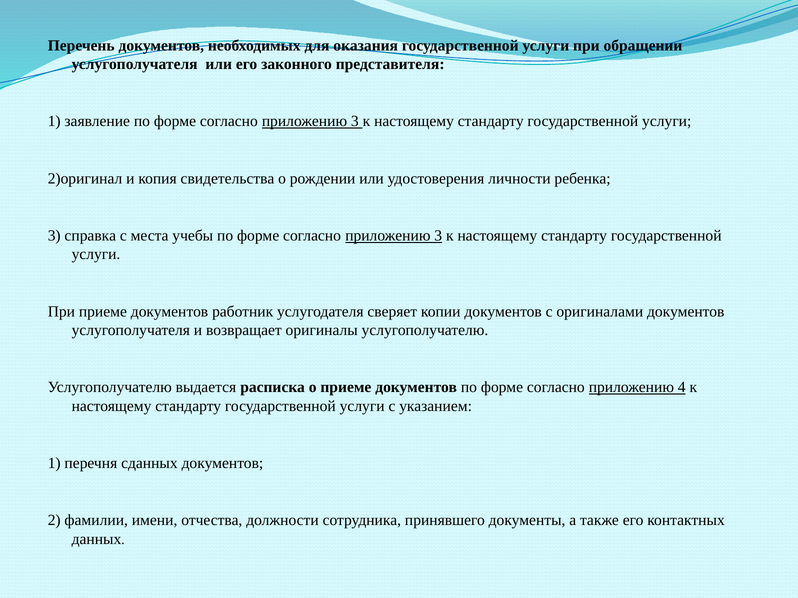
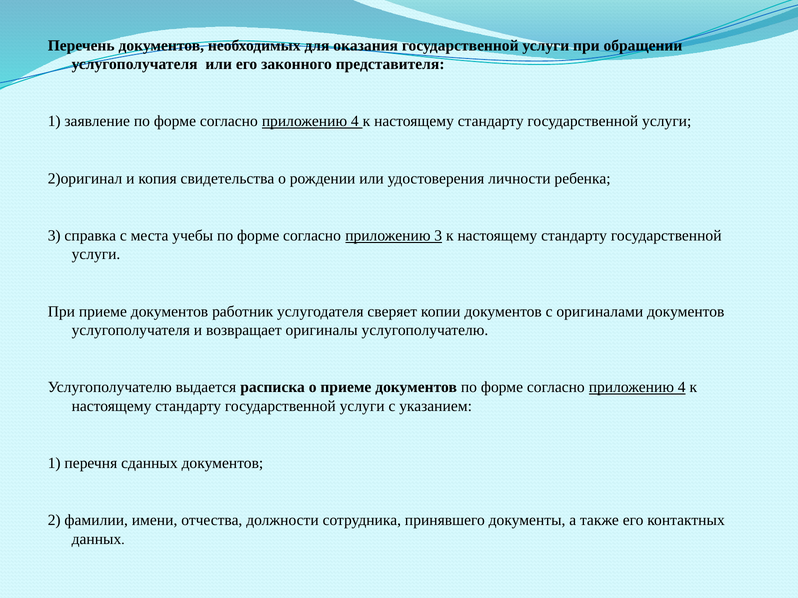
3: 3 -> 4 (355, 121)
